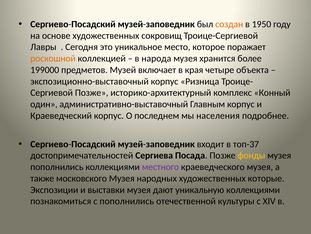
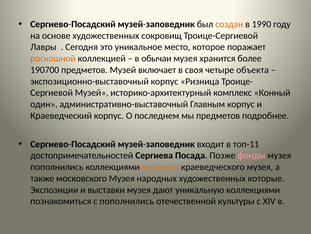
1950: 1950 -> 1990 (262, 24)
народа: народа -> обычаи (156, 58)
199000: 199000 -> 190700 (45, 70)
края: края -> своя (194, 70)
Позже: Позже -> Музей (92, 93)
мы населения: населения -> предметов (218, 115)
топ-37: топ-37 -> топ-11 (246, 144)
фонды colour: yellow -> pink (251, 155)
местного colour: purple -> orange (160, 166)
